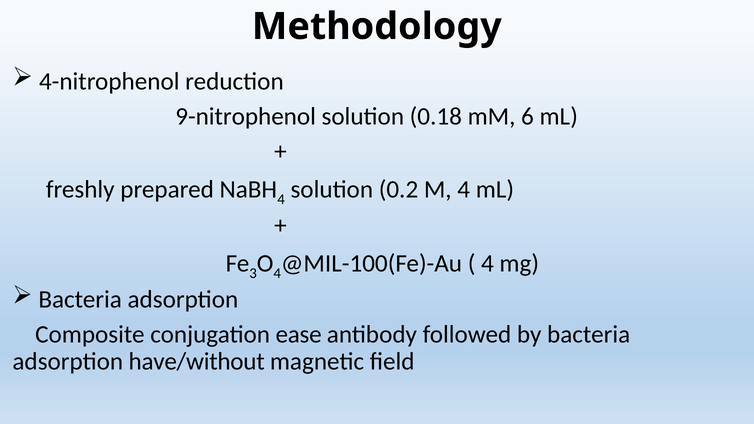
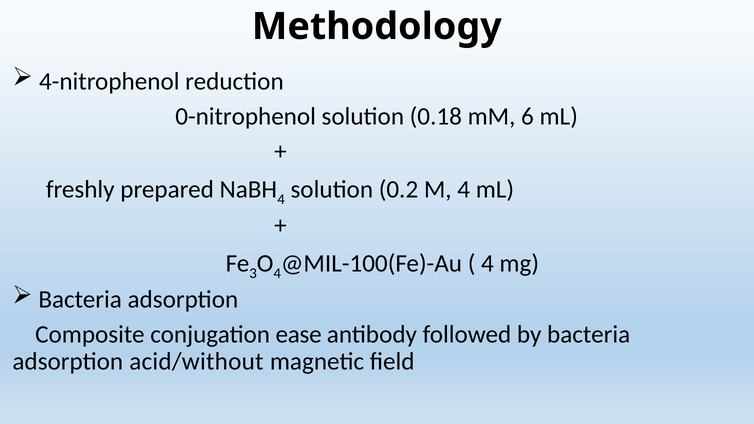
9-nitrophenol: 9-nitrophenol -> 0-nitrophenol (246, 116)
have/without: have/without -> acid/without (196, 362)
